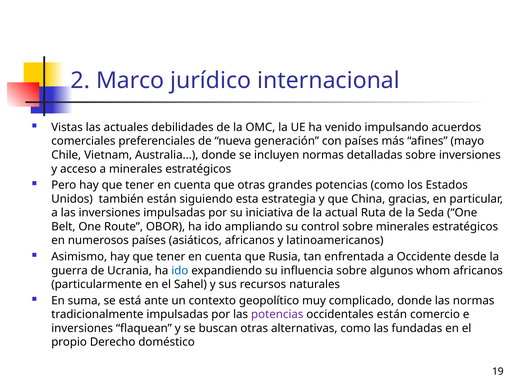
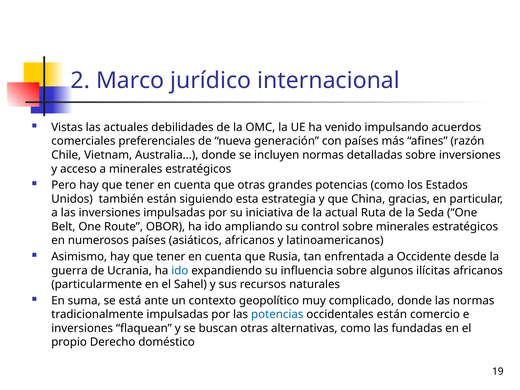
mayo: mayo -> razón (467, 141)
whom: whom -> ilícitas (433, 271)
potencias colour: purple -> blue (277, 314)
